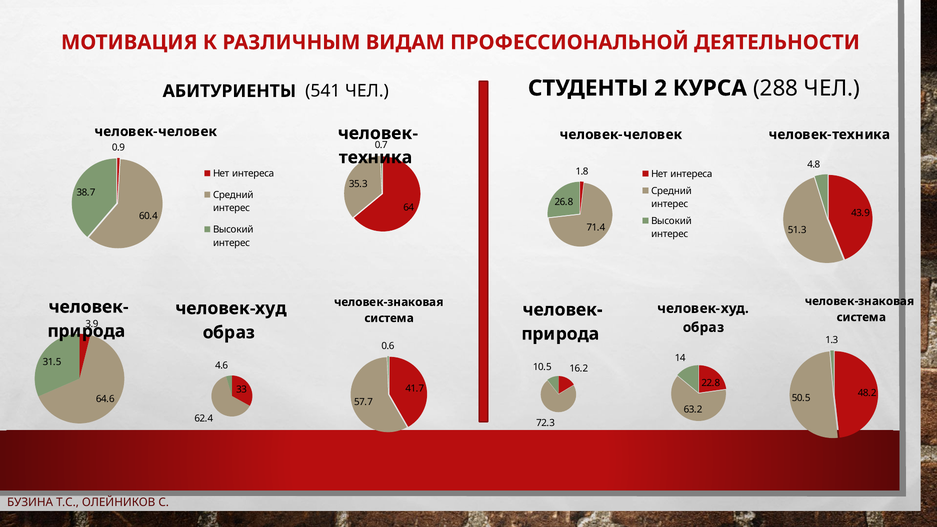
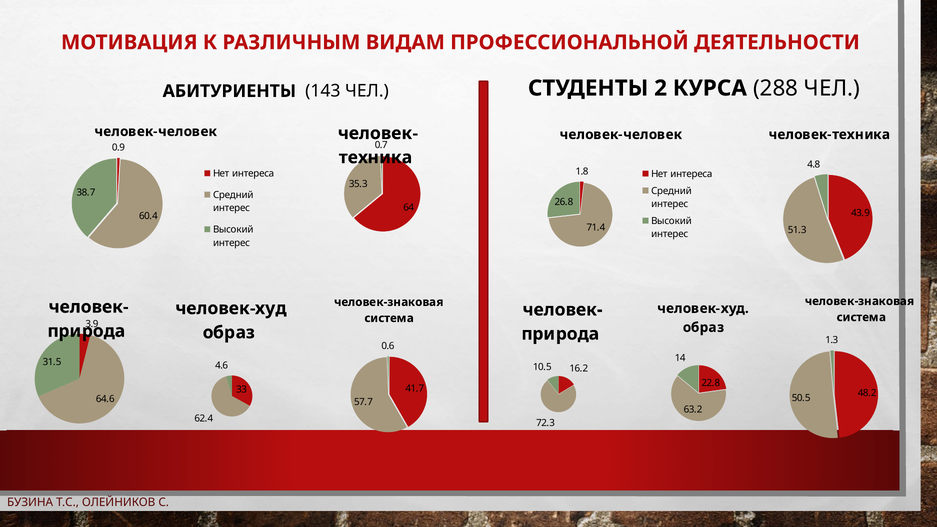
541: 541 -> 143 (323, 91)
